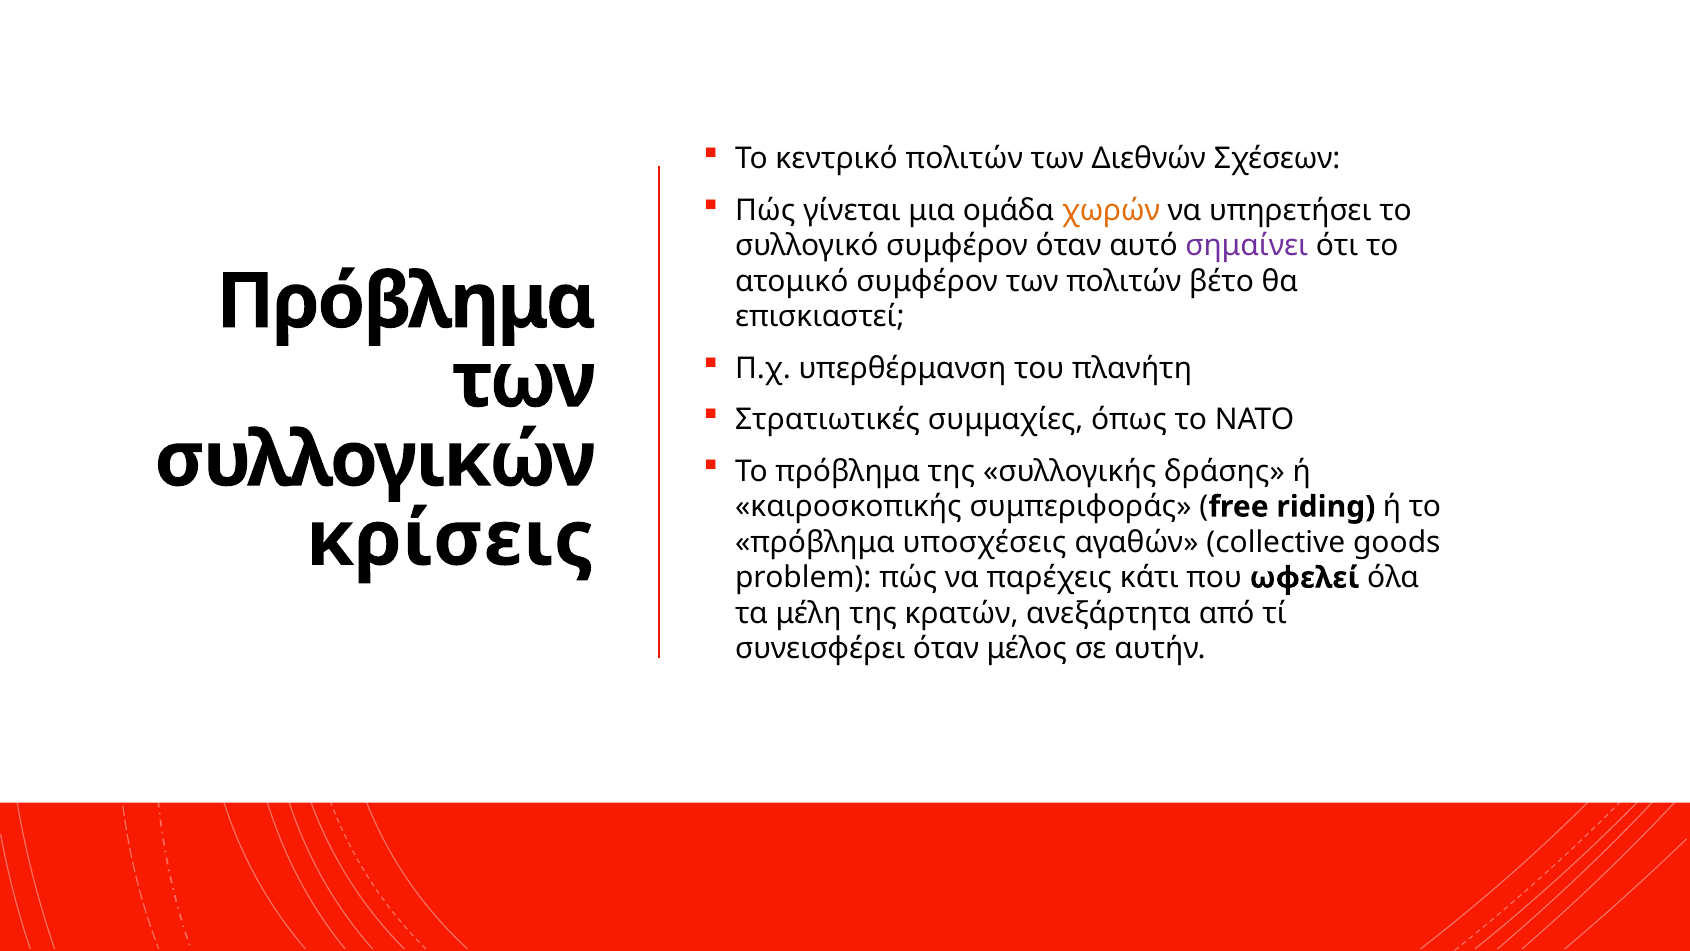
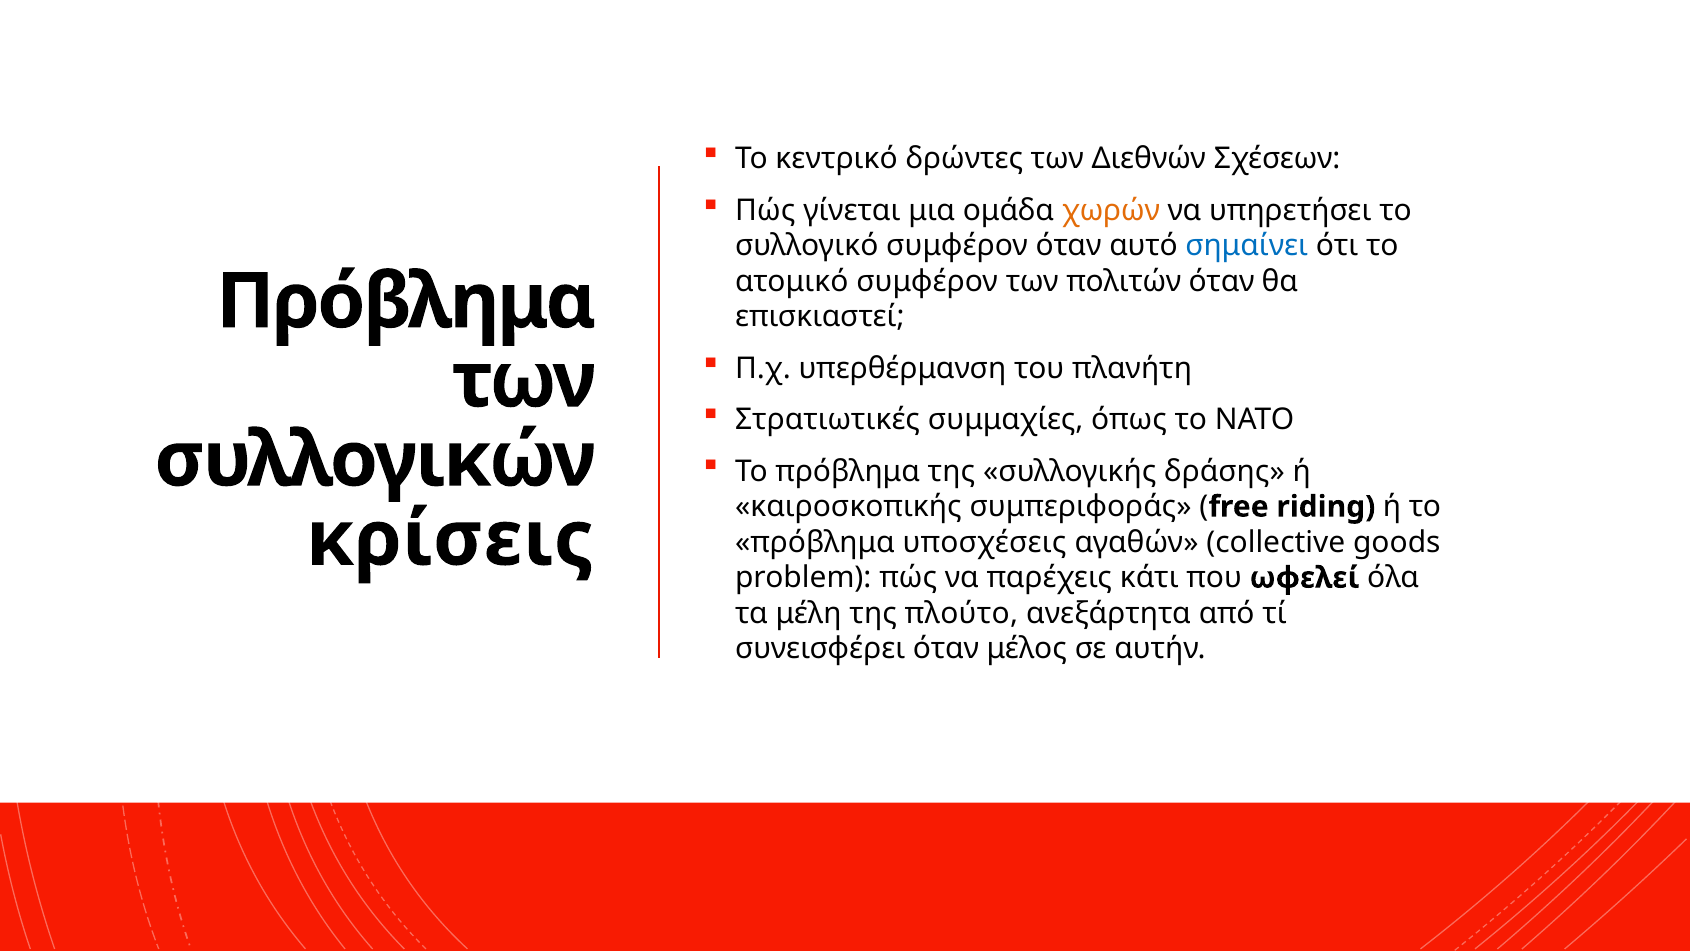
κεντρικό πολιτών: πολιτών -> δρώντες (964, 159)
σημαίνει colour: purple -> blue (1247, 246)
πολιτών βέτο: βέτο -> όταν (1222, 281)
κρατών: κρατών -> πλούτο (961, 613)
